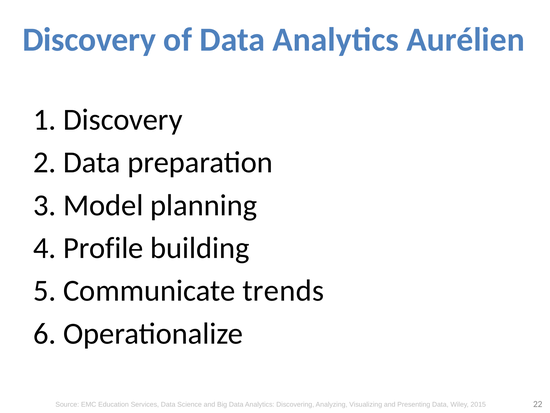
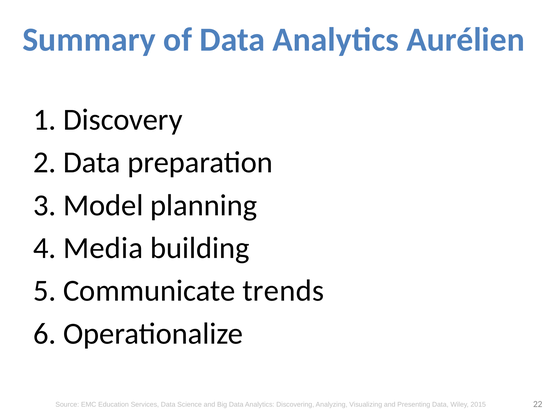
Discovery: Discovery -> Summary (89, 40)
Profile: Profile -> Media (103, 248)
